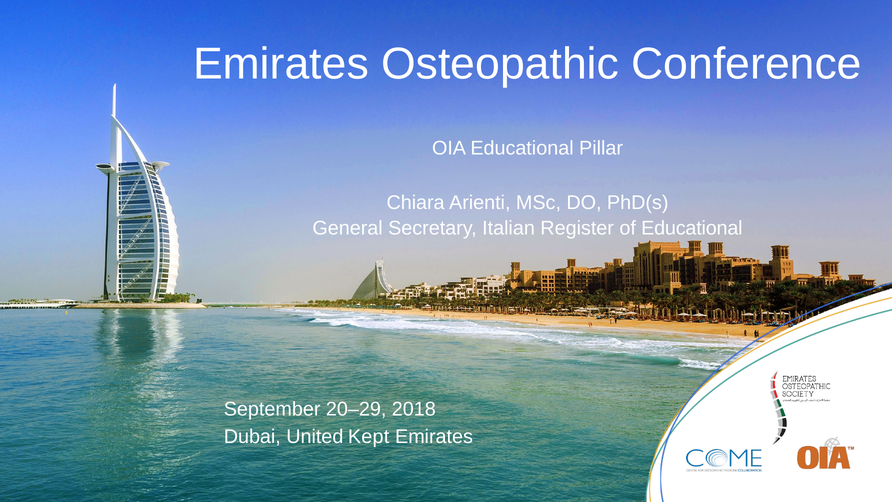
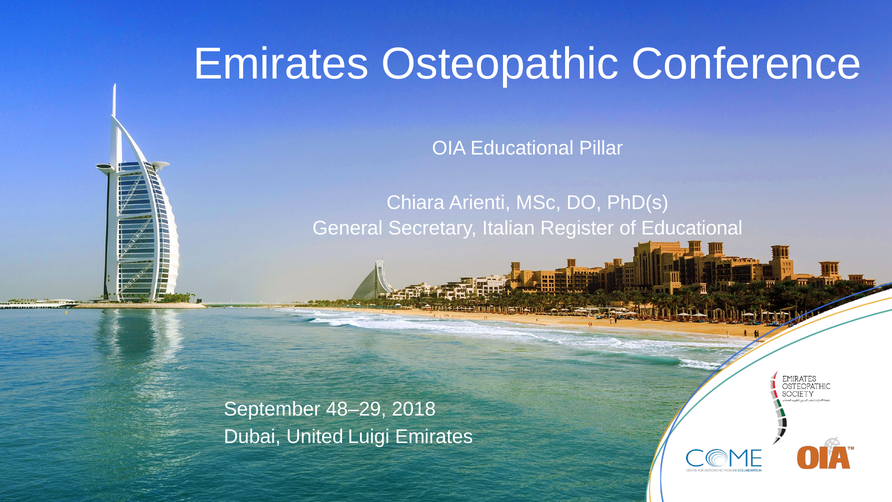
20–29: 20–29 -> 48–29 (356, 409)
Kept: Kept -> Luigi (369, 436)
